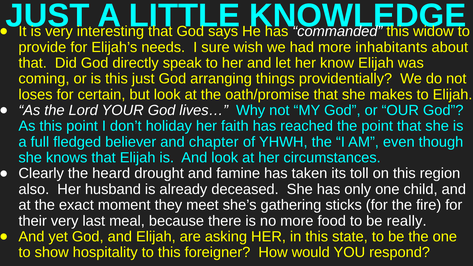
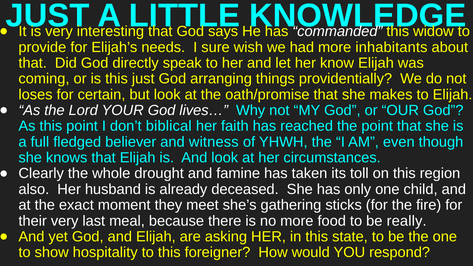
holiday: holiday -> biblical (169, 126)
chapter: chapter -> witness (214, 142)
heard: heard -> whole (111, 174)
